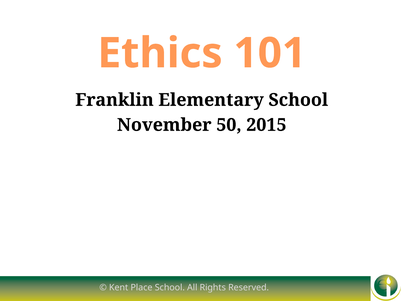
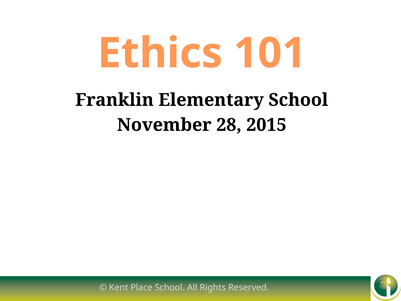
50: 50 -> 28 (229, 125)
